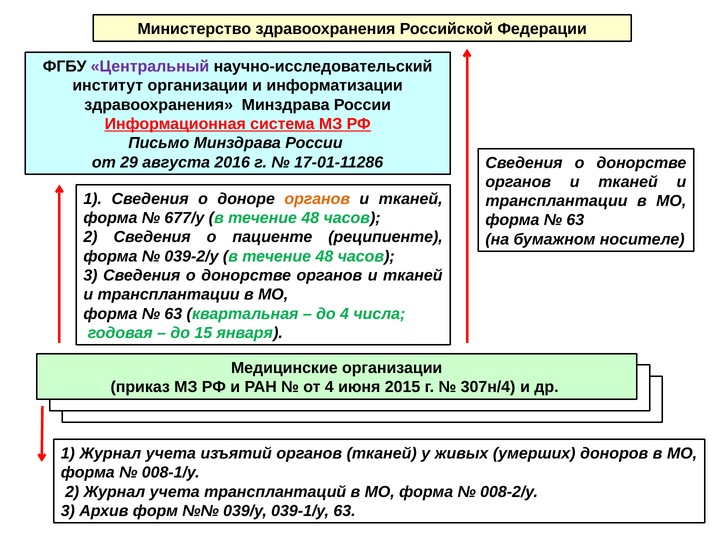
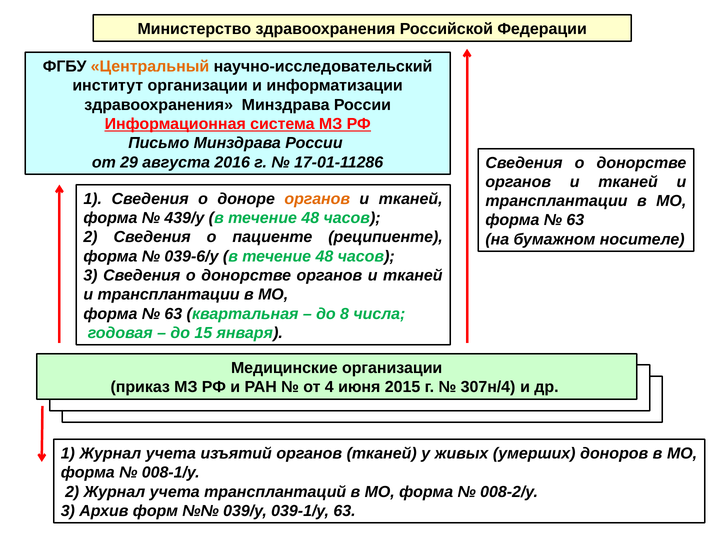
Центральный colour: purple -> orange (150, 67)
677/у: 677/у -> 439/у (184, 218)
039-2/у: 039-2/у -> 039-6/у (192, 256)
до 4: 4 -> 8 (345, 314)
